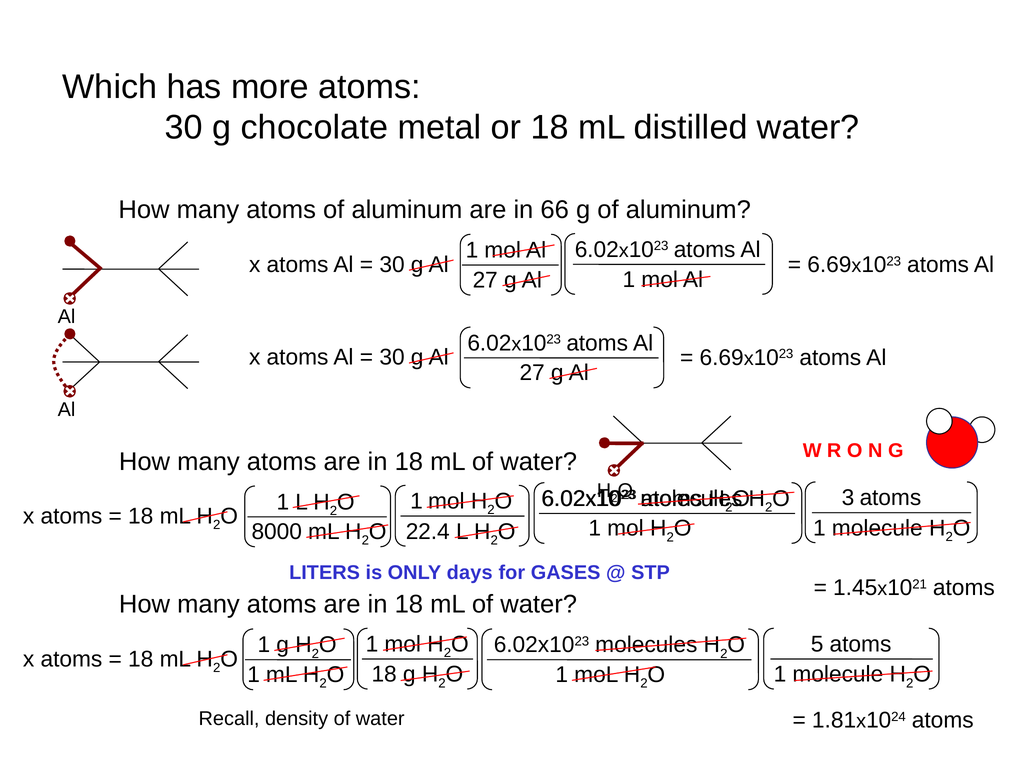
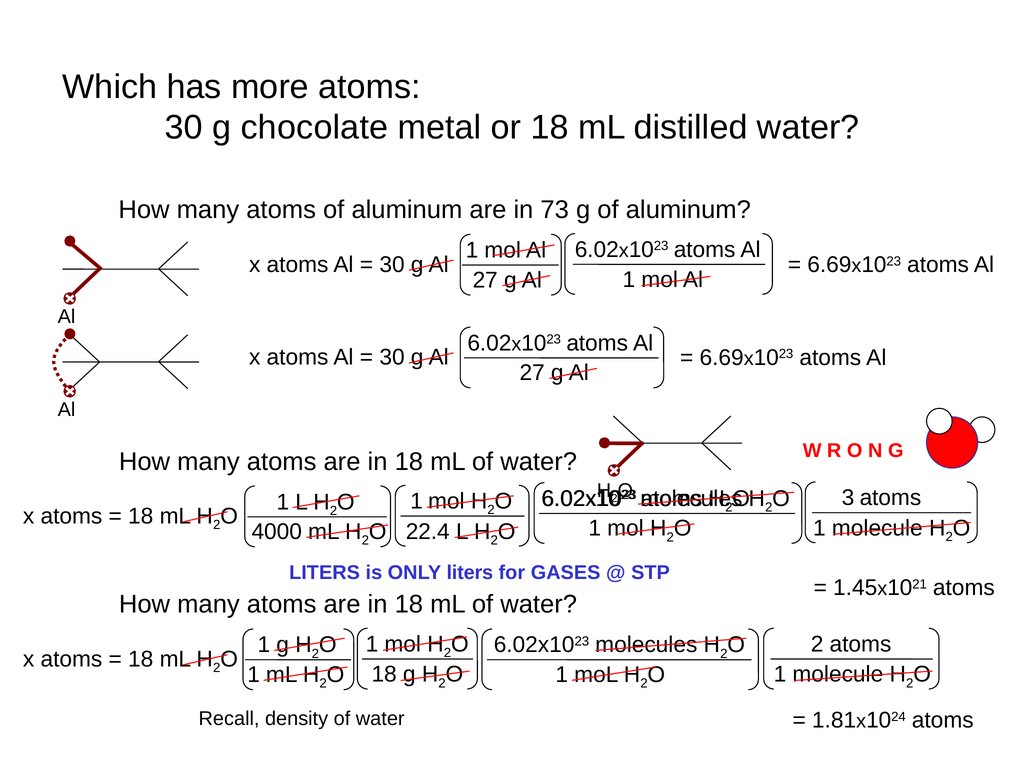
66: 66 -> 73 (555, 210)
8000: 8000 -> 4000 (277, 532)
ONLY days: days -> liters (470, 573)
O 5: 5 -> 2 (817, 644)
